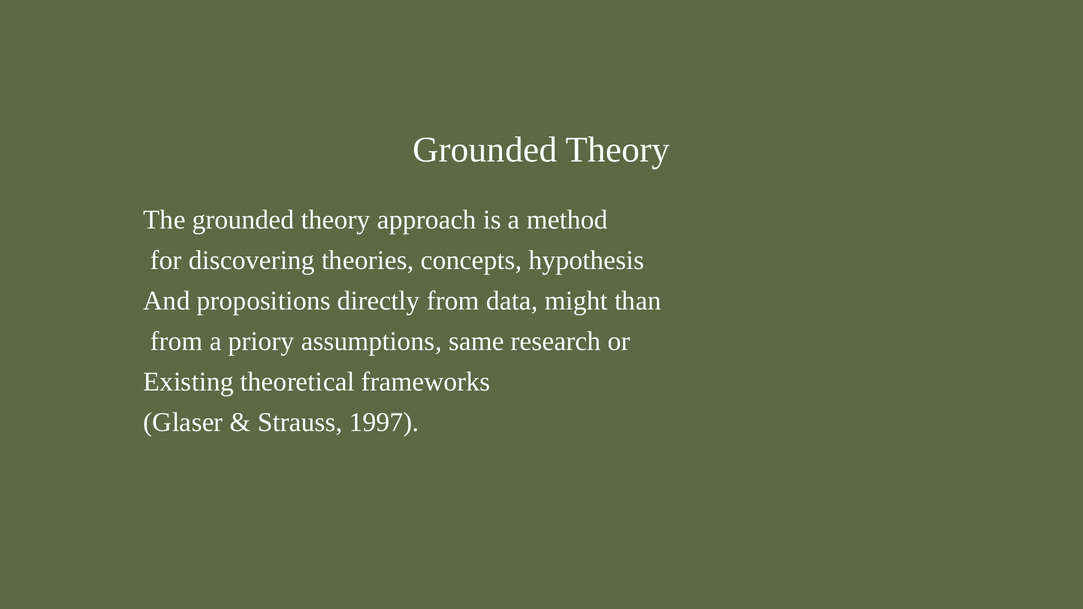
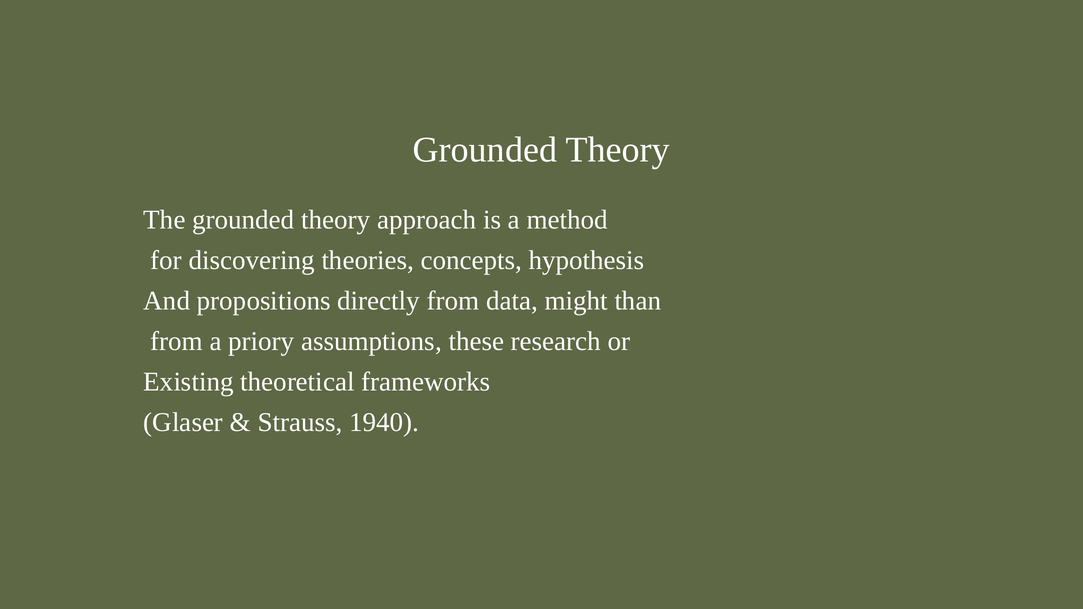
same: same -> these (476, 341)
1997: 1997 -> 1940 (384, 422)
